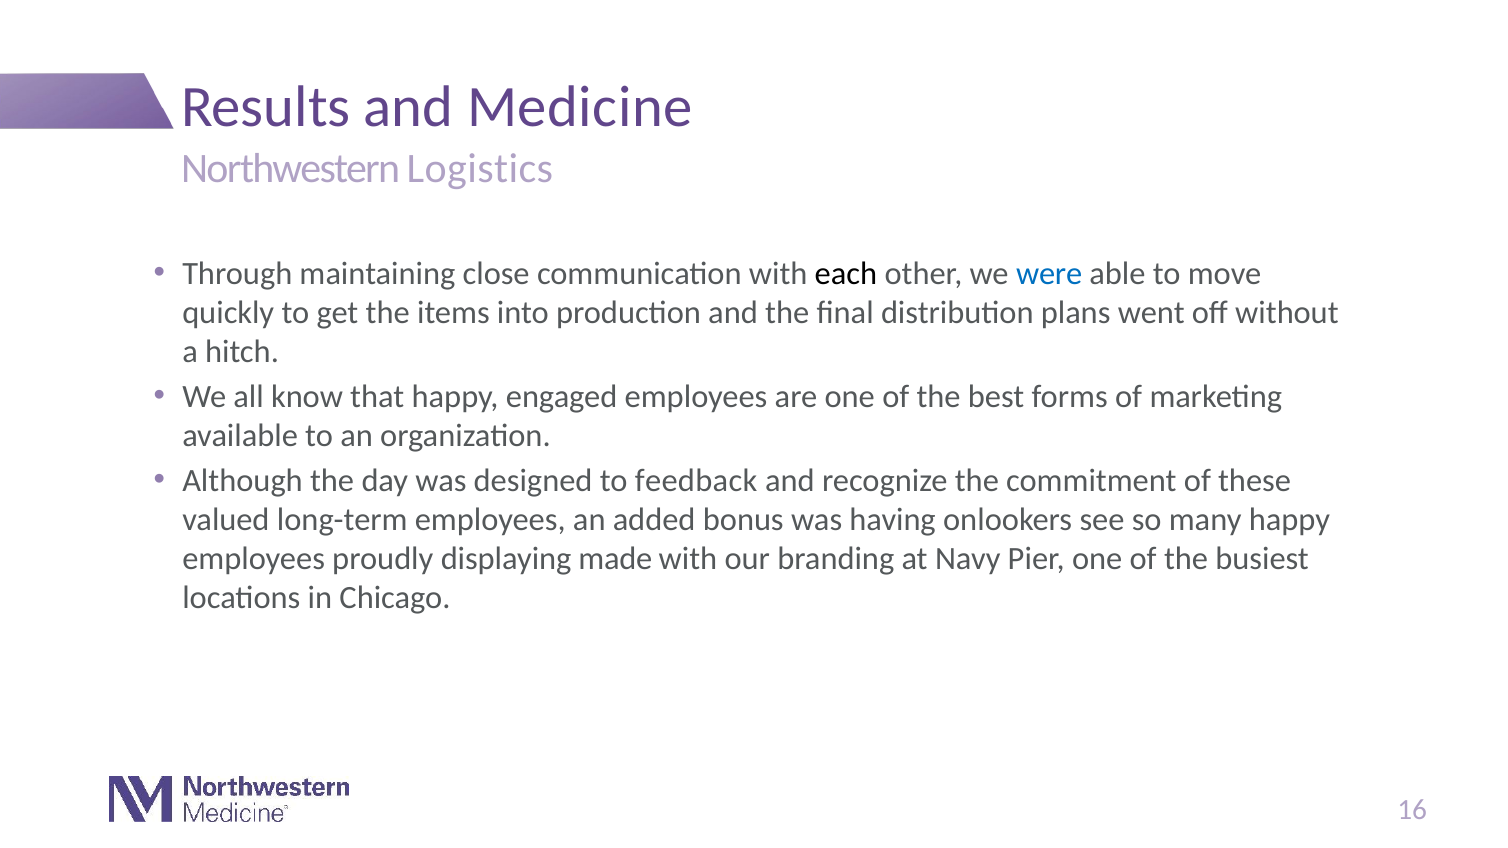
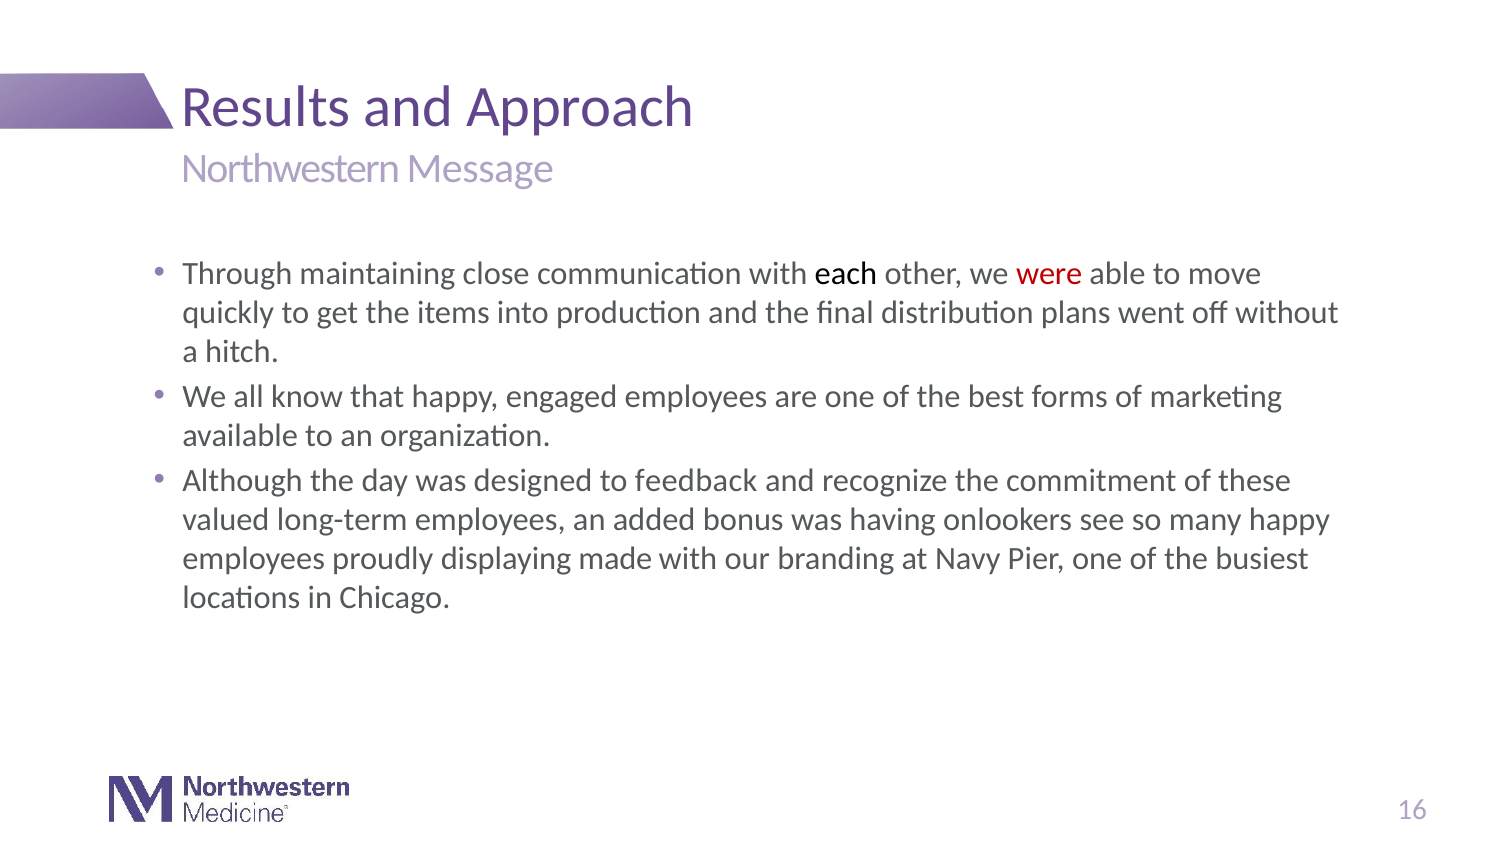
Medicine: Medicine -> Approach (580, 107)
Logistics: Logistics -> Message (480, 168)
were colour: blue -> red (1049, 274)
